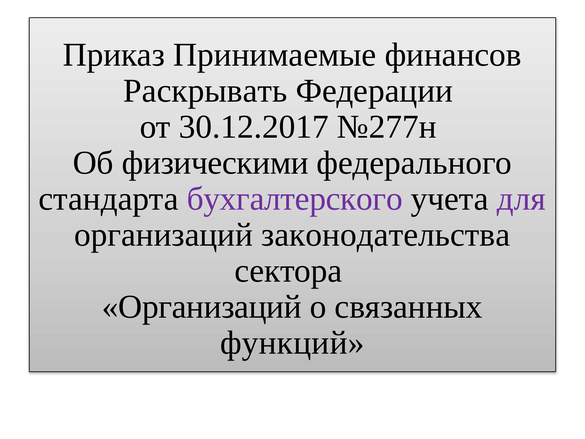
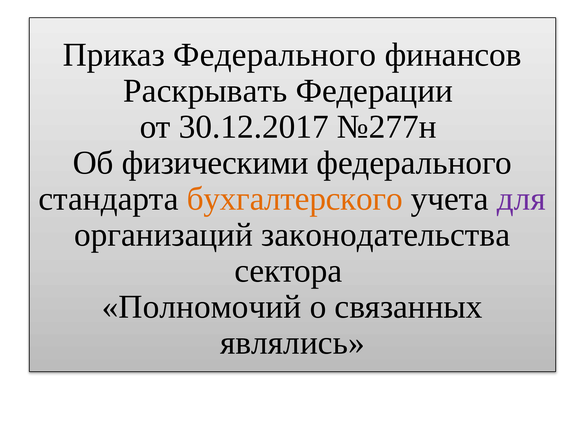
Приказ Принимаемые: Принимаемые -> Федерального (275, 55)
бухгалтерского colour: purple -> orange (295, 199)
Организаций: Организаций -> Полномочий (202, 307)
функций: функций -> являлись (292, 343)
